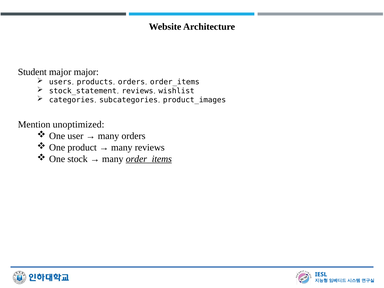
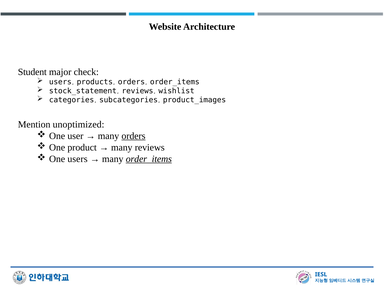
major major: major -> check (86, 72)
orders underline: none -> present (134, 136)
One stock: stock -> users (78, 159)
